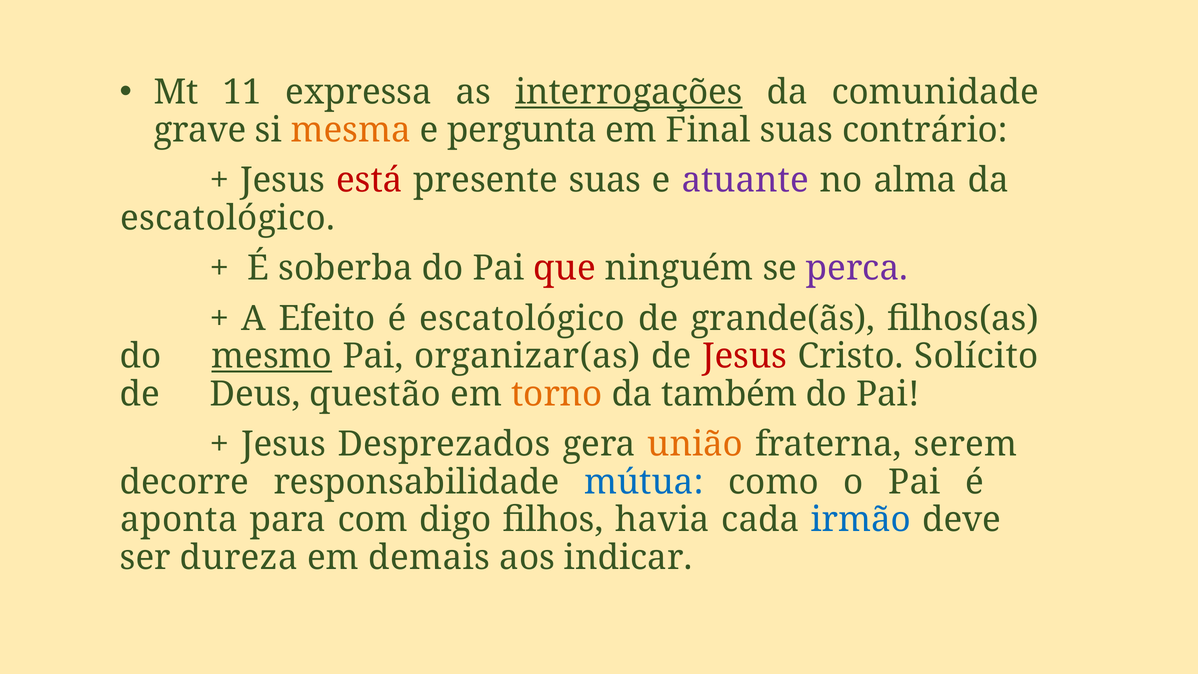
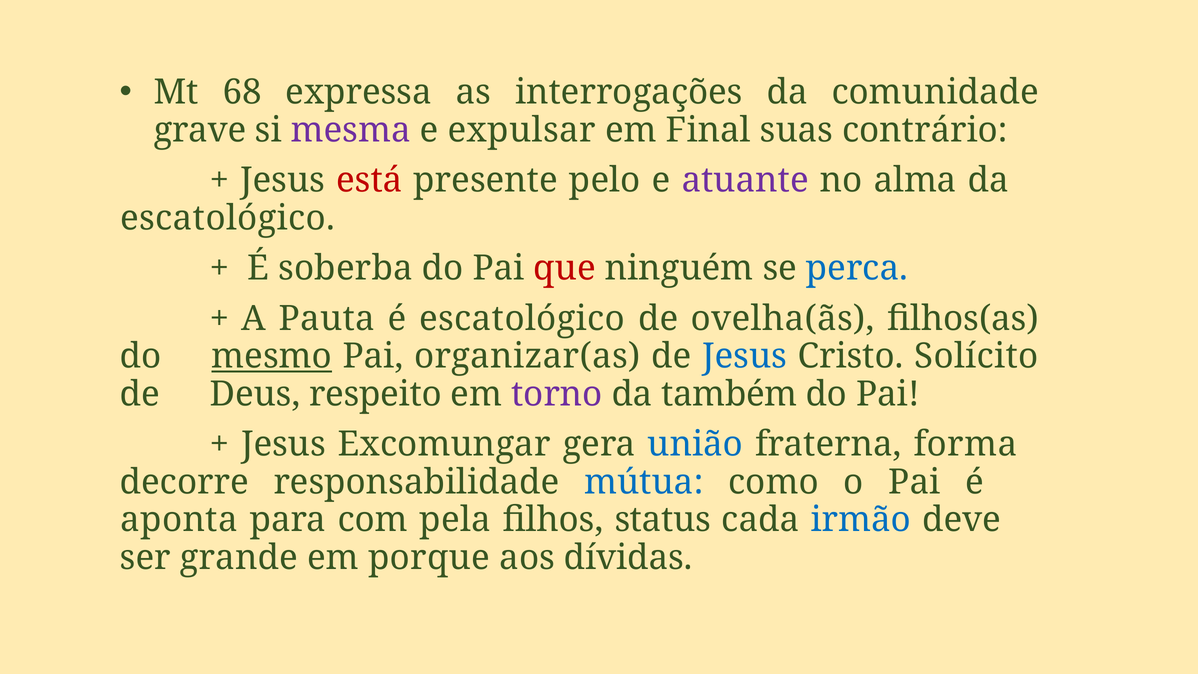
11: 11 -> 68 (242, 92)
interrogações underline: present -> none (629, 92)
mesma colour: orange -> purple (351, 130)
pergunta: pergunta -> expulsar (522, 130)
presente suas: suas -> pelo (605, 180)
perca colour: purple -> blue (857, 268)
Efeito: Efeito -> Pauta (327, 318)
grande(ãs: grande(ãs -> ovelha(ãs (783, 318)
Jesus colour: red -> blue (745, 356)
questão: questão -> respeito (376, 394)
torno colour: orange -> purple (557, 394)
Desprezados: Desprezados -> Excomungar (444, 444)
união colour: orange -> blue (695, 444)
serem: serem -> forma (966, 444)
digo: digo -> pela (455, 520)
havia: havia -> status (663, 520)
dureza: dureza -> grande (239, 557)
demais: demais -> porque (429, 557)
indicar: indicar -> dívidas (628, 557)
